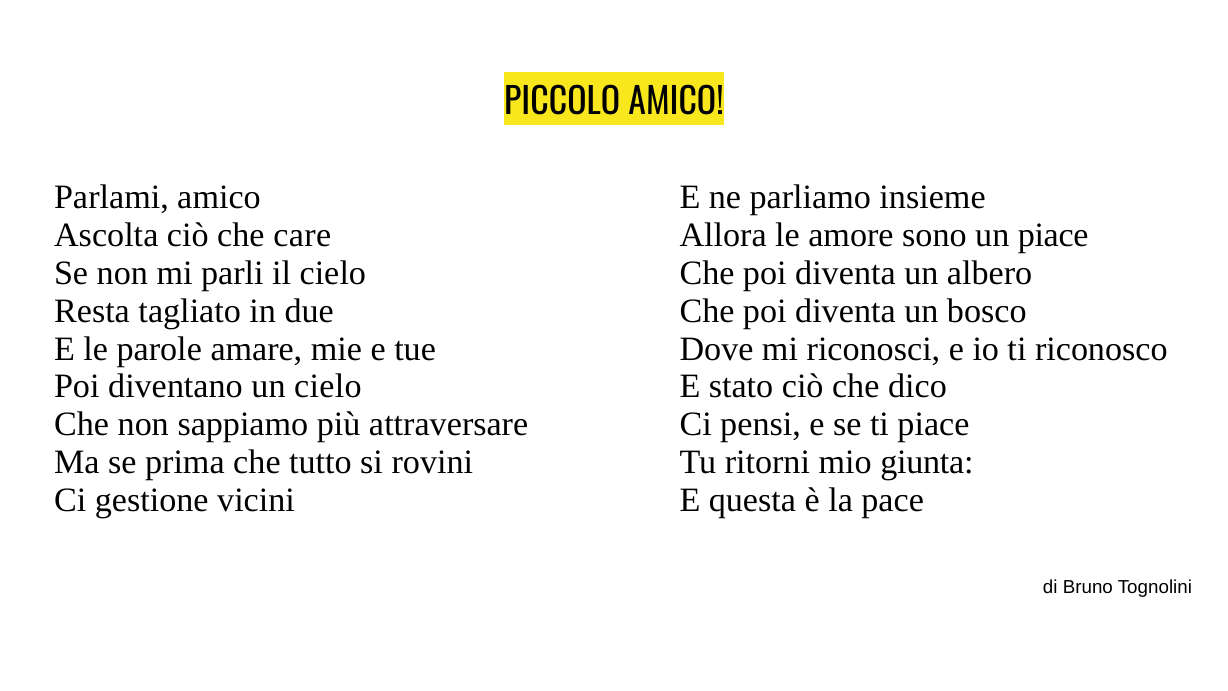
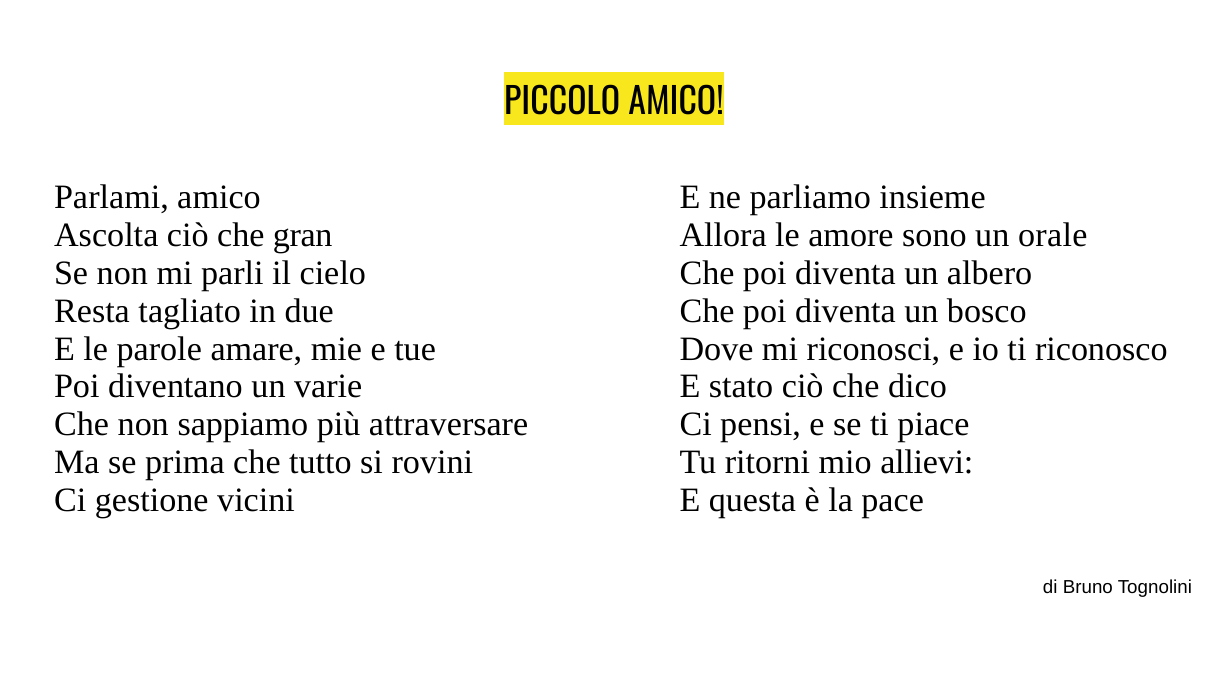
care: care -> gran (303, 235)
un piace: piace -> orale (1053, 235)
un cielo: cielo -> varie (328, 387)
giunta: giunta -> allievi (927, 462)
